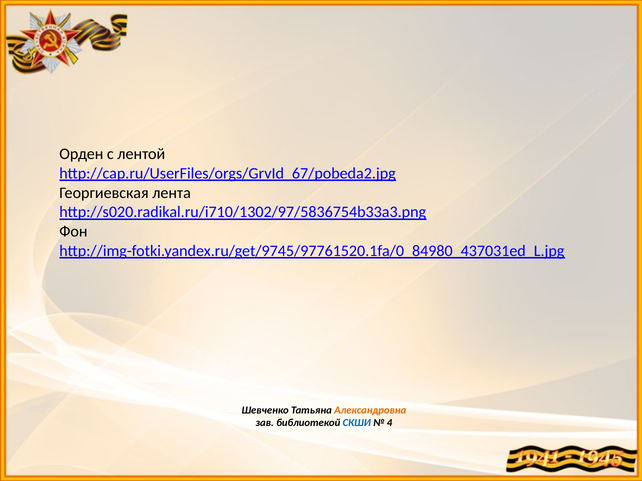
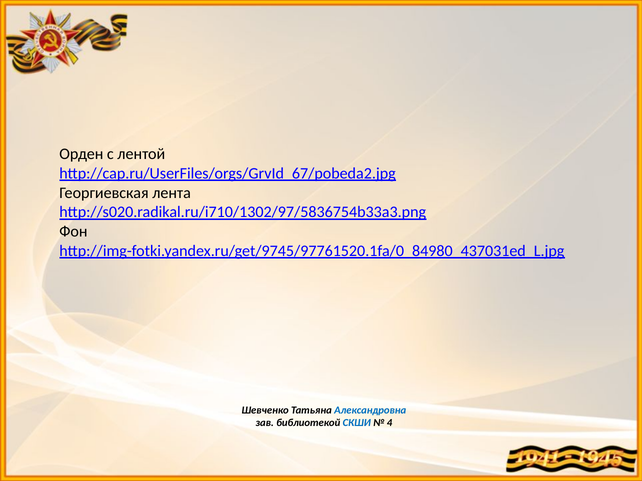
Александровна colour: orange -> blue (370, 411)
